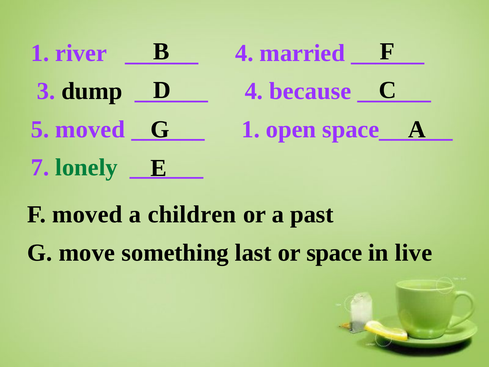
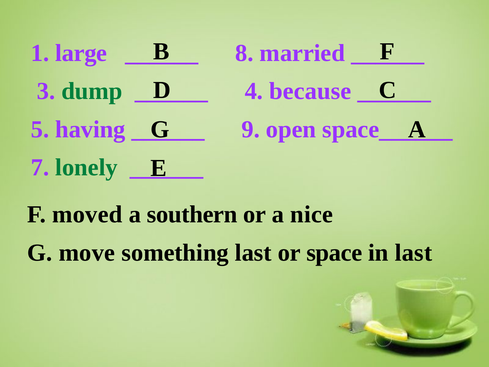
river: river -> large (81, 53)
4: 4 -> 8 (244, 53)
dump colour: black -> green (92, 91)
5 moved: moved -> having (90, 129)
1: 1 -> 9 (251, 129)
children: children -> southern (192, 214)
past: past -> nice (312, 214)
in live: live -> last (413, 252)
